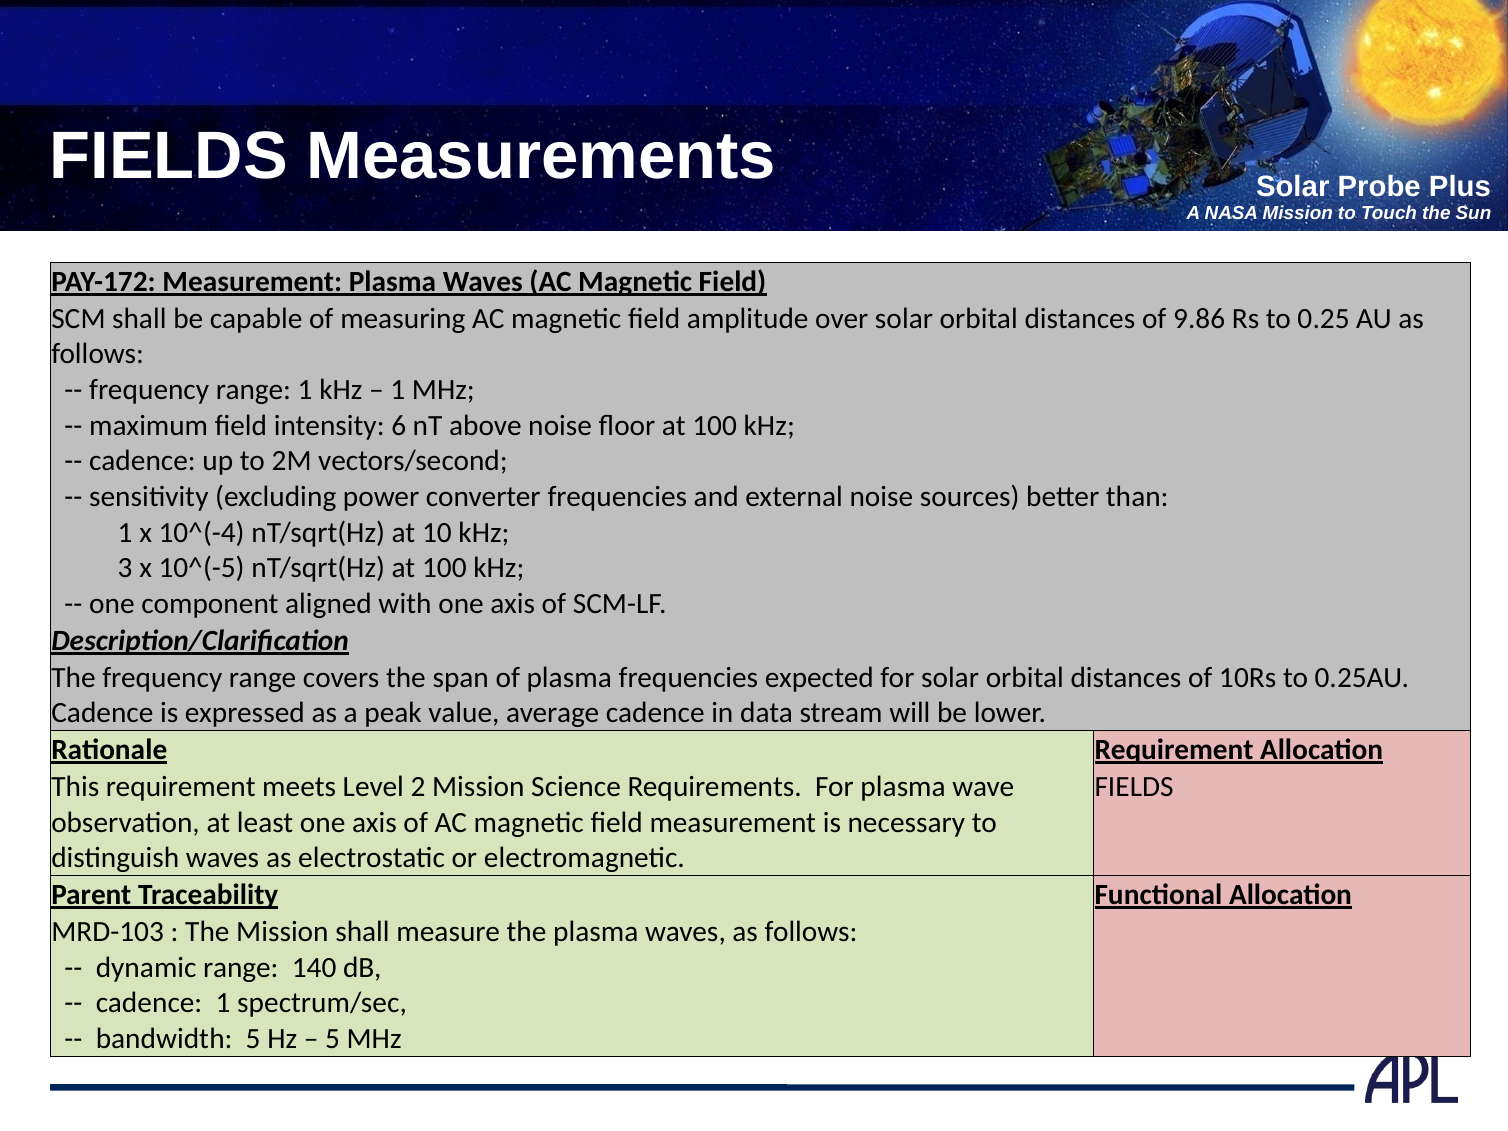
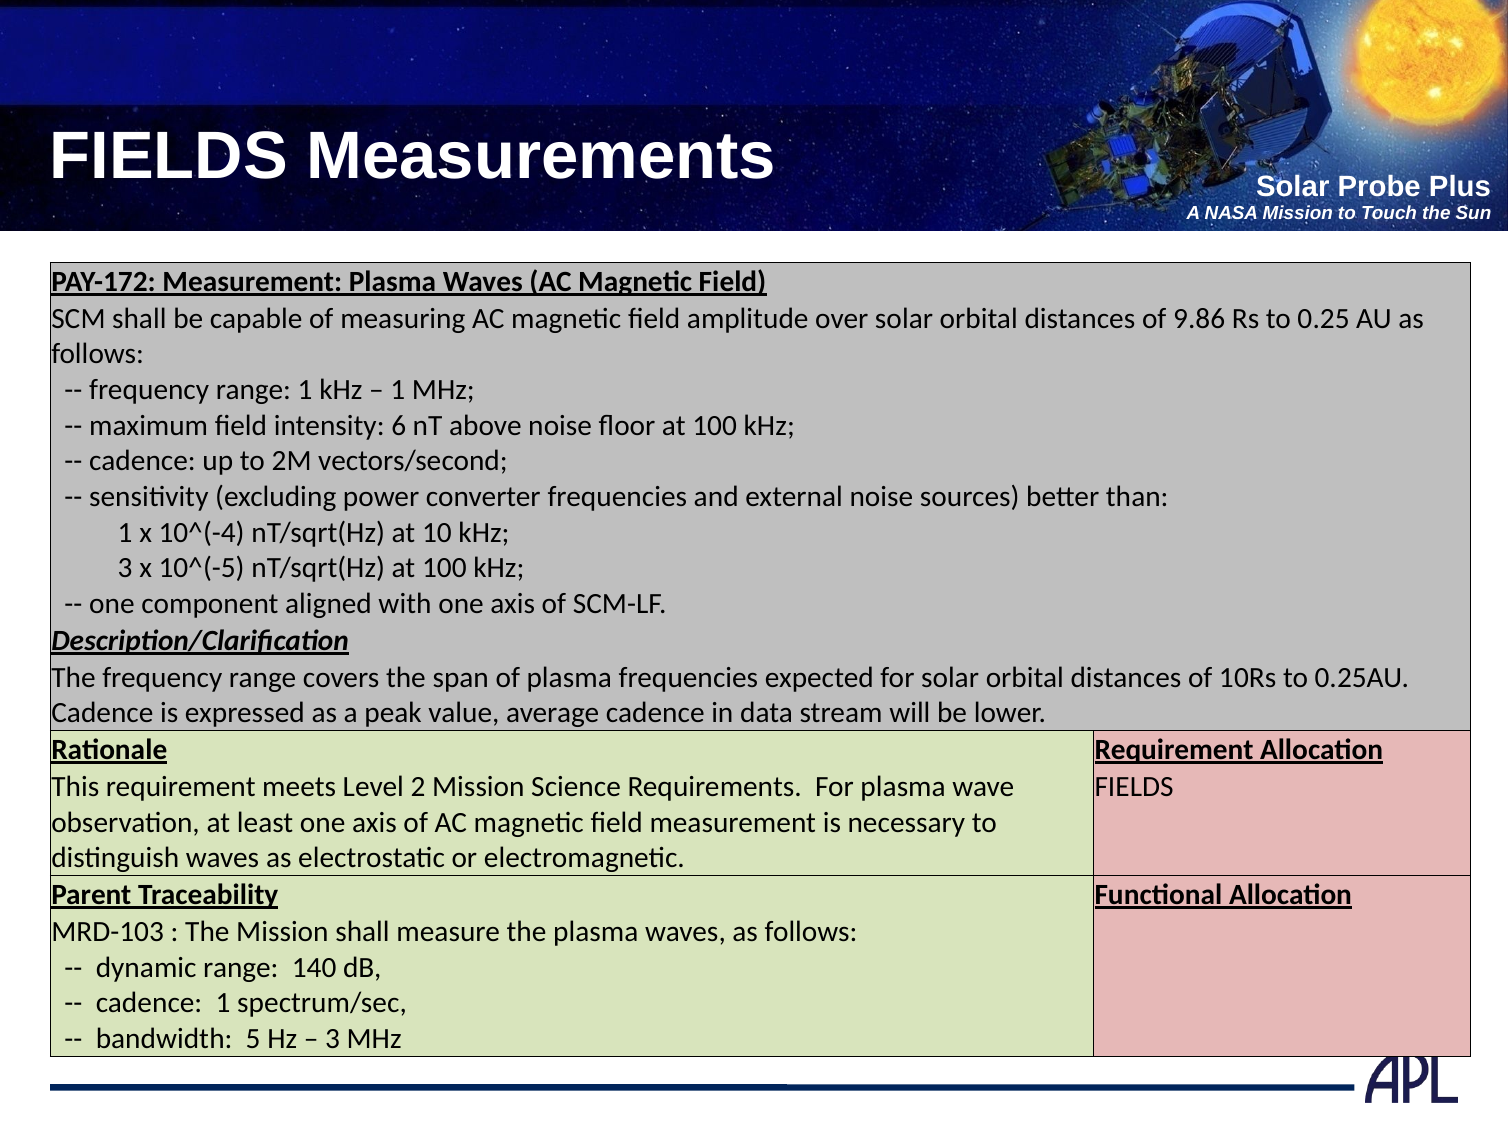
5: 5 -> 3 (332, 1039)
